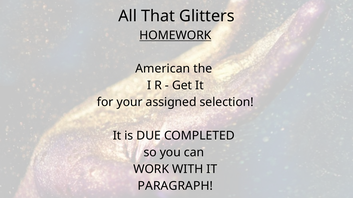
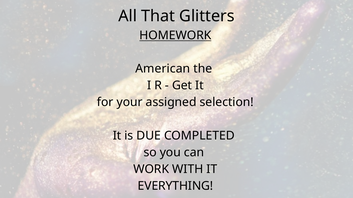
PARAGRAPH: PARAGRAPH -> EVERYTHING (175, 186)
